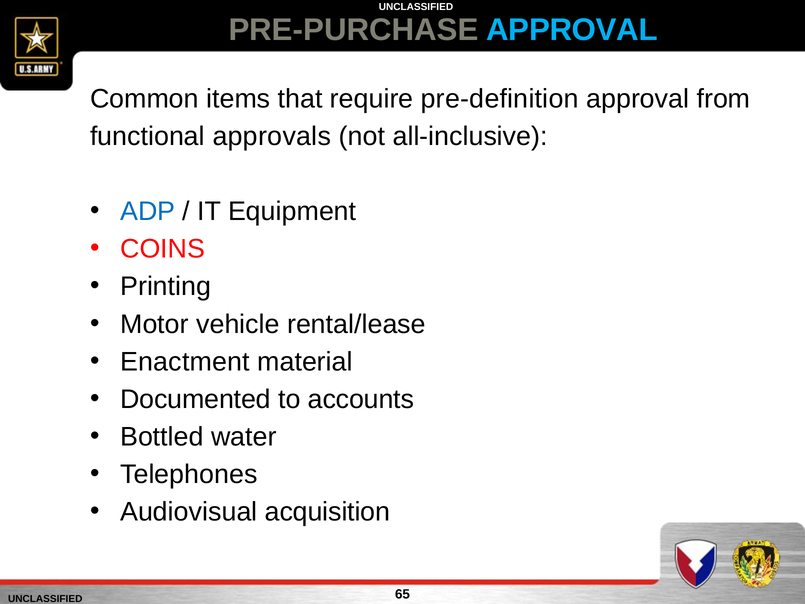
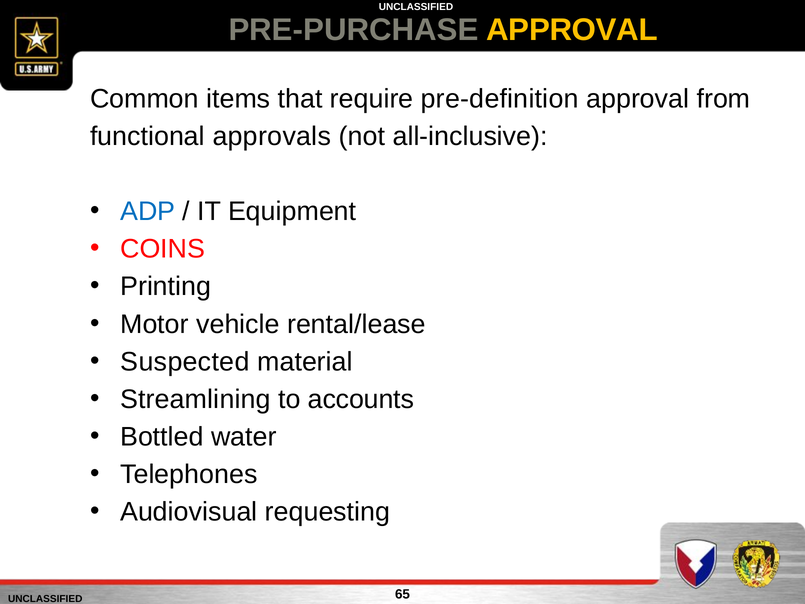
APPROVAL colour: light blue -> yellow (572, 30)
Enactment: Enactment -> Suspected (185, 362)
Documented: Documented -> Streamlining (195, 399)
acquisition: acquisition -> requesting (327, 512)
